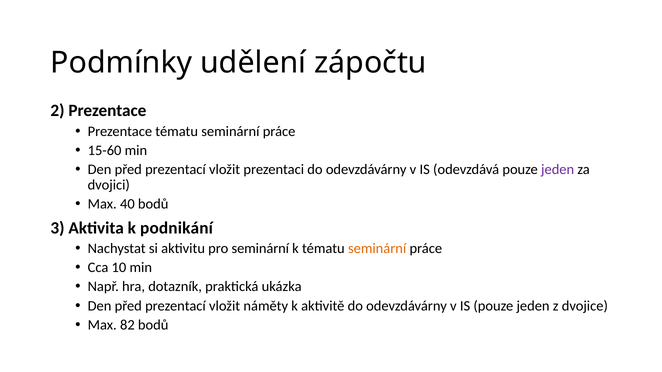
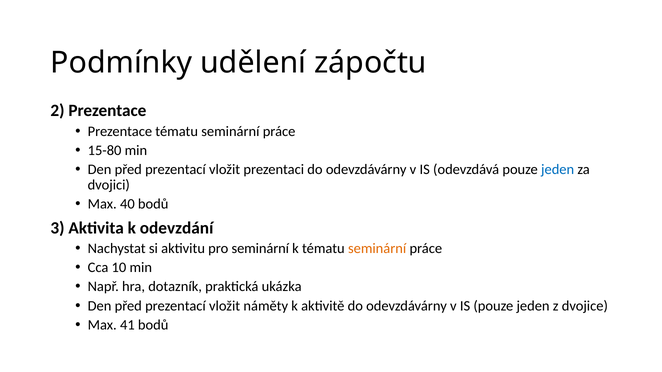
15-60: 15-60 -> 15-80 (105, 150)
jeden colour: purple -> blue (558, 170)
podnikání: podnikání -> odevzdání (177, 228)
82: 82 -> 41 (127, 325)
